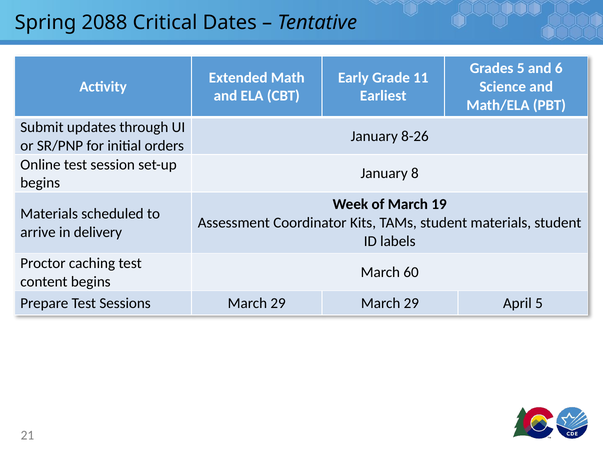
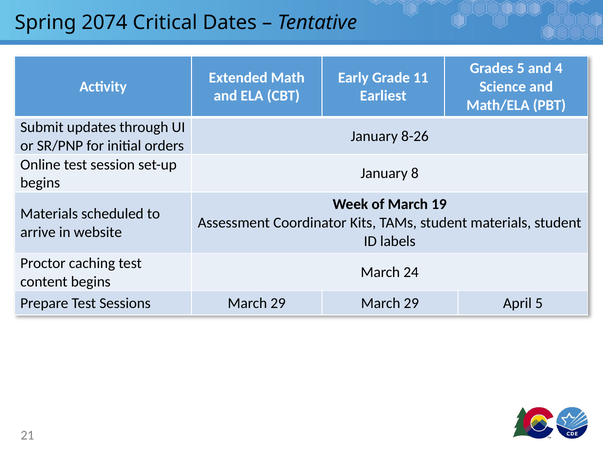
2088: 2088 -> 2074 (104, 23)
6: 6 -> 4 (559, 68)
delivery: delivery -> website (98, 232)
60: 60 -> 24 (411, 272)
